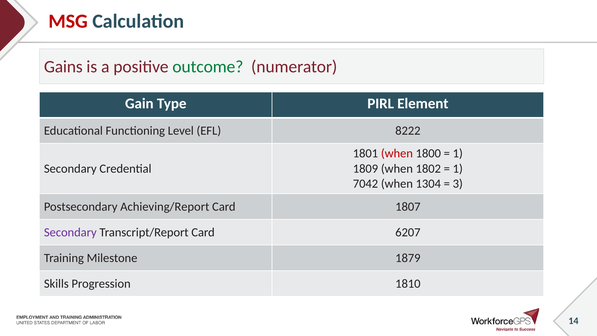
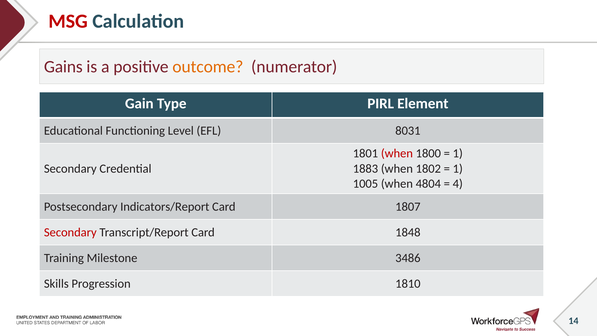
outcome colour: green -> orange (208, 67)
8222: 8222 -> 8031 (408, 131)
1809: 1809 -> 1883 (365, 169)
7042: 7042 -> 1005 (365, 184)
1304: 1304 -> 4804 (428, 184)
3: 3 -> 4 (458, 184)
Achieving/Report: Achieving/Report -> Indicators/Report (165, 206)
Secondary colour: purple -> red (70, 232)
6207: 6207 -> 1848 (408, 232)
1879: 1879 -> 3486 (408, 258)
